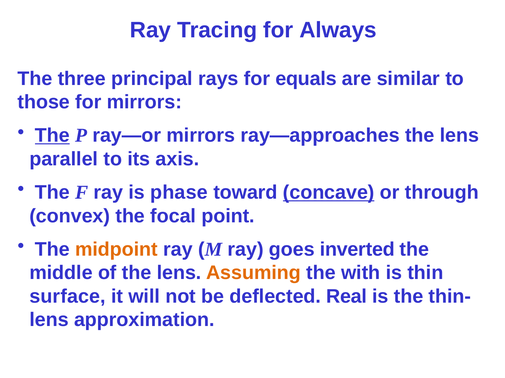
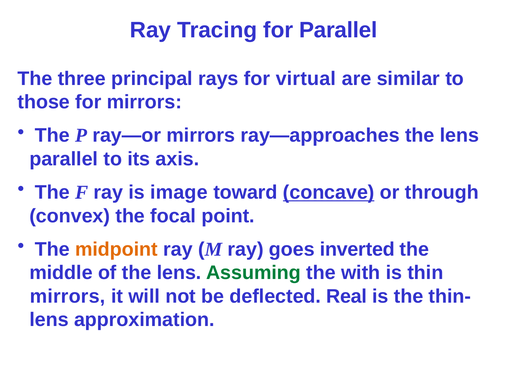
for Always: Always -> Parallel (338, 30)
equals: equals -> virtual (306, 79)
The underline: present -> none (52, 136)
phase: phase -> image (179, 193)
Assuming colour: orange -> green (253, 273)
surface: surface -> mirrors (67, 297)
